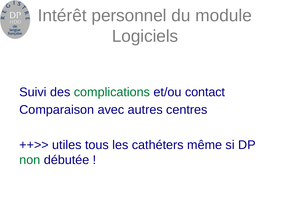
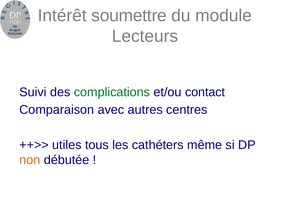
personnel: personnel -> soumettre (129, 16)
Logiciels: Logiciels -> Lecteurs (145, 36)
non colour: green -> orange (30, 160)
